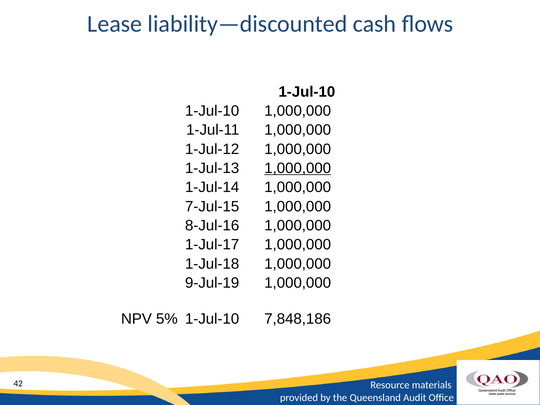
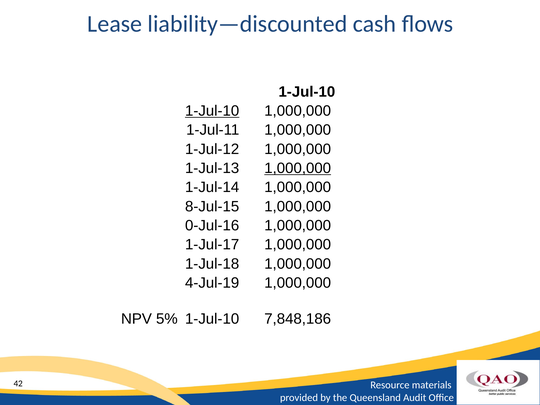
1-Jul-10 underline: none -> present (212, 111)
7-Jul-15: 7-Jul-15 -> 8-Jul-15 (212, 206)
8-Jul-16: 8-Jul-16 -> 0-Jul-16 (212, 226)
9-Jul-19: 9-Jul-19 -> 4-Jul-19 (212, 283)
